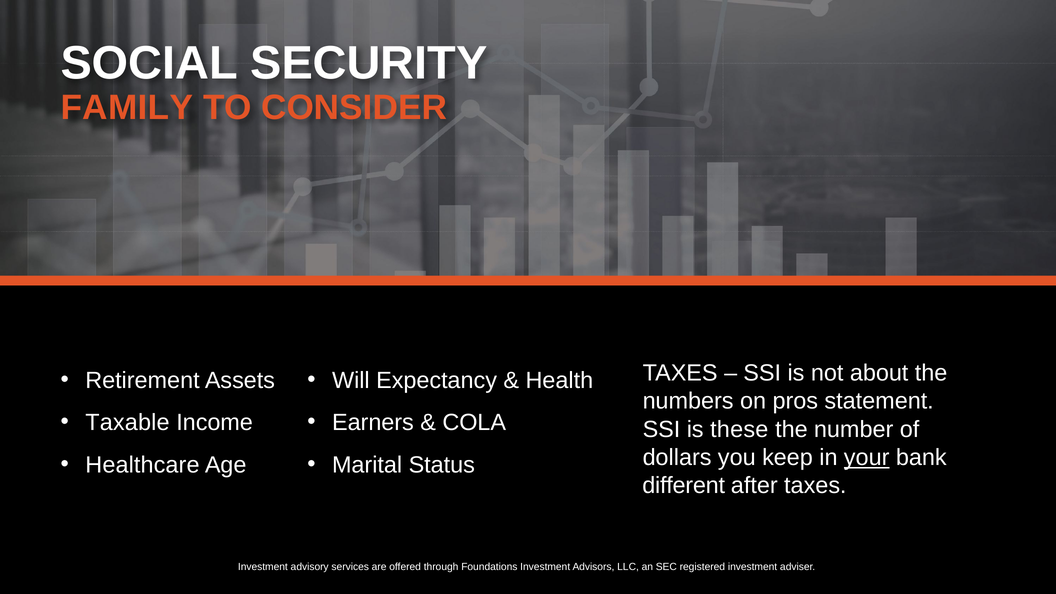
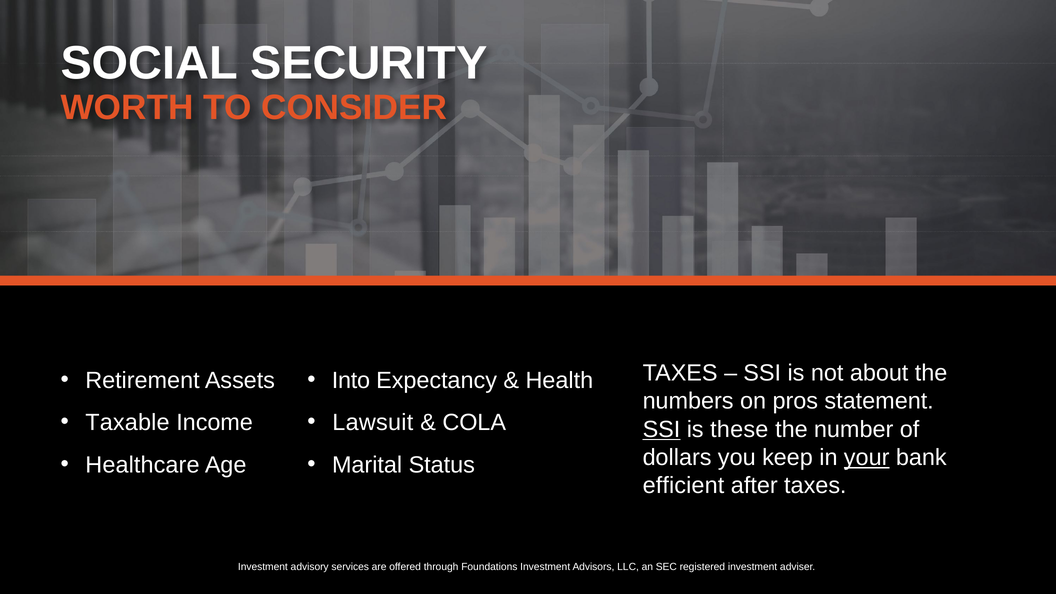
FAMILY: FAMILY -> WORTH (127, 108)
Will: Will -> Into (351, 380)
Earners: Earners -> Lawsuit (373, 423)
SSI underline: none -> present (661, 429)
different: different -> efficient (683, 486)
